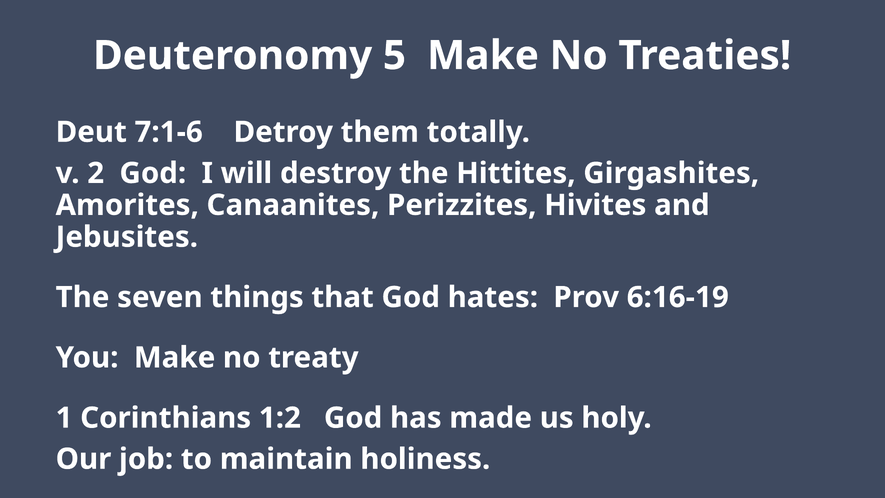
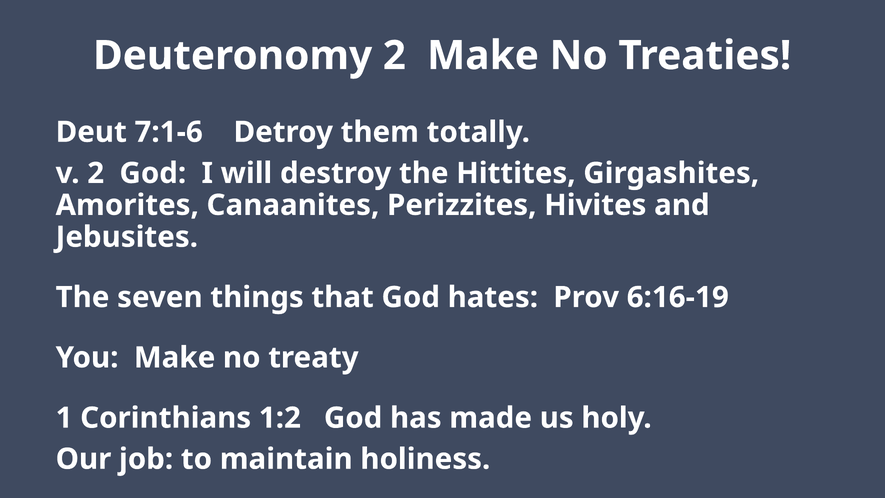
Deuteronomy 5: 5 -> 2 (394, 56)
